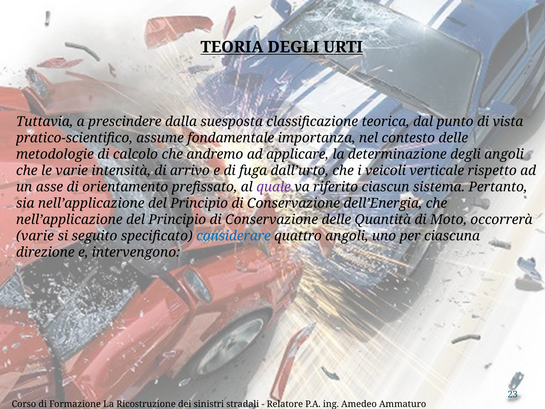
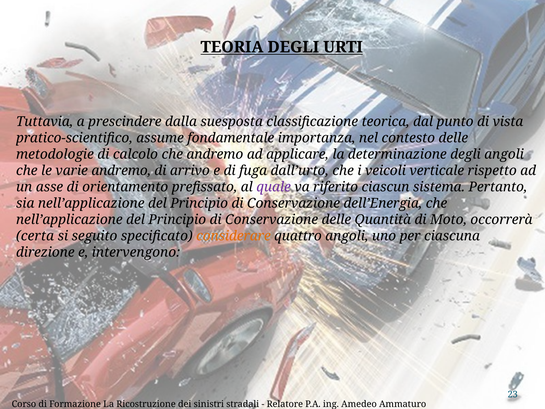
varie intensità: intensità -> andremo (121, 171)
varie: varie -> certa (35, 236)
considerare colour: blue -> orange (233, 236)
